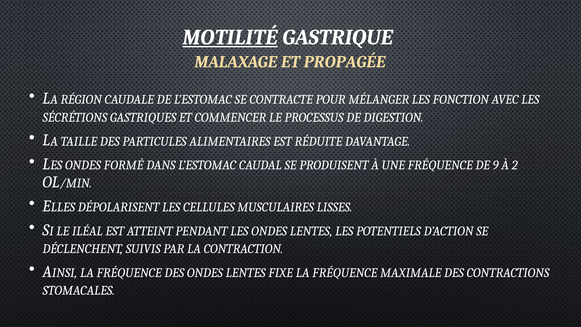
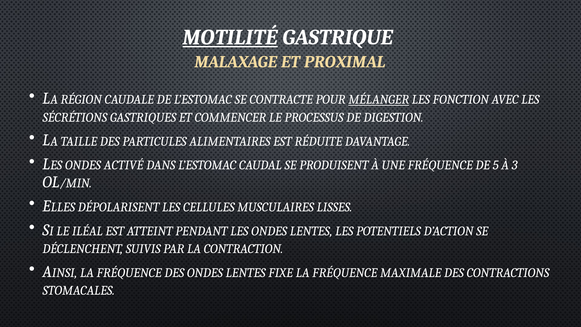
PROPAGÉE: PROPAGÉE -> PROXIMAL (345, 62)
MÉLANGER underline: none -> present (379, 100)
FORMÉ: FORMÉ -> ACTIVÉ (124, 165)
9: 9 -> 5 (496, 165)
2: 2 -> 3 (515, 165)
